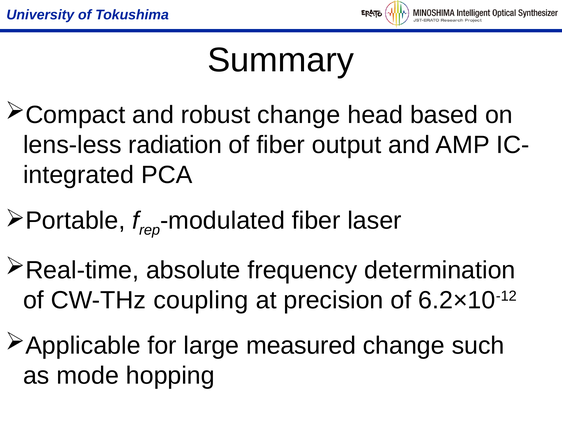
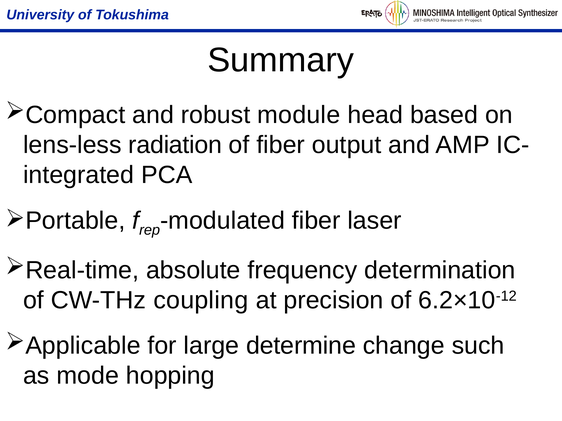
robust change: change -> module (299, 115)
measured: measured -> determine (301, 346)
